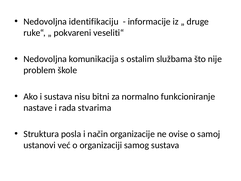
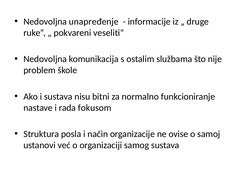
identifikaciju: identifikaciju -> unapređenje (94, 22)
stvarima: stvarima -> fokusom (95, 108)
